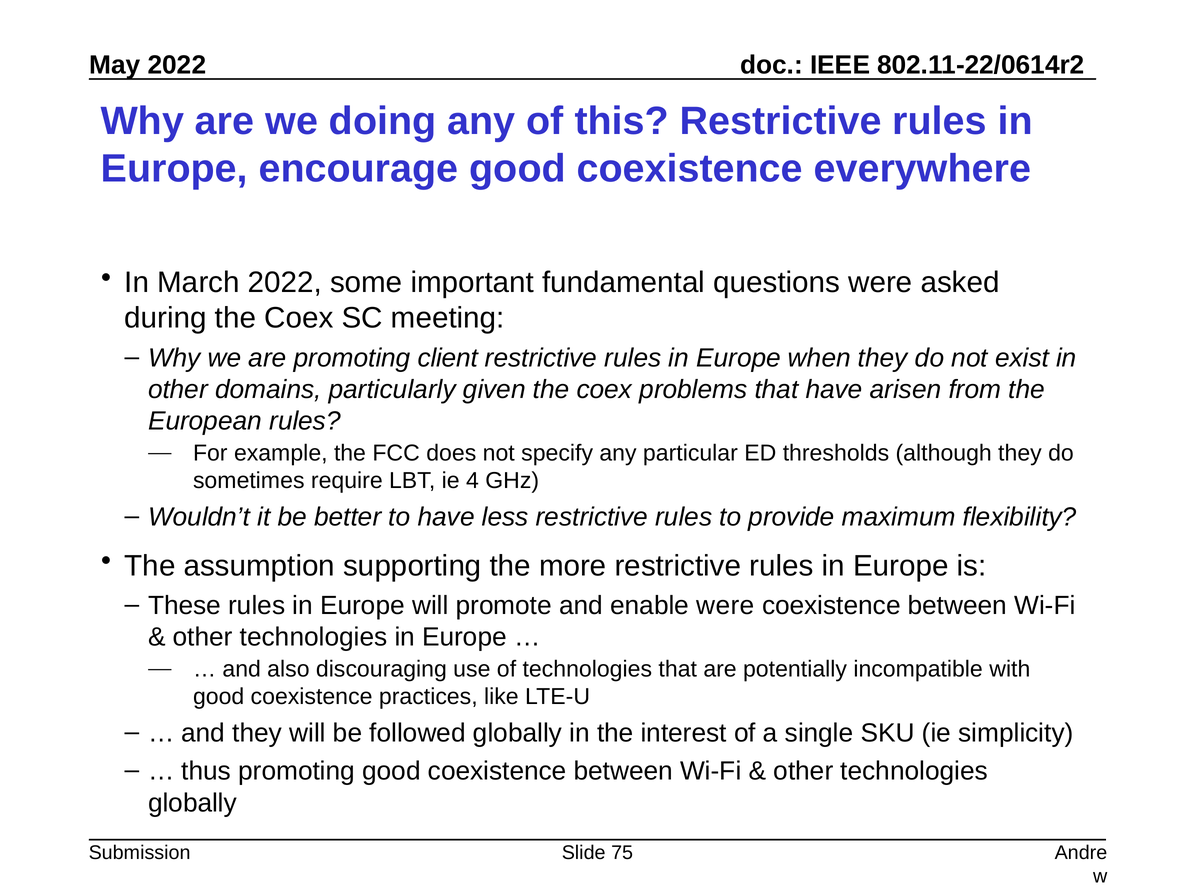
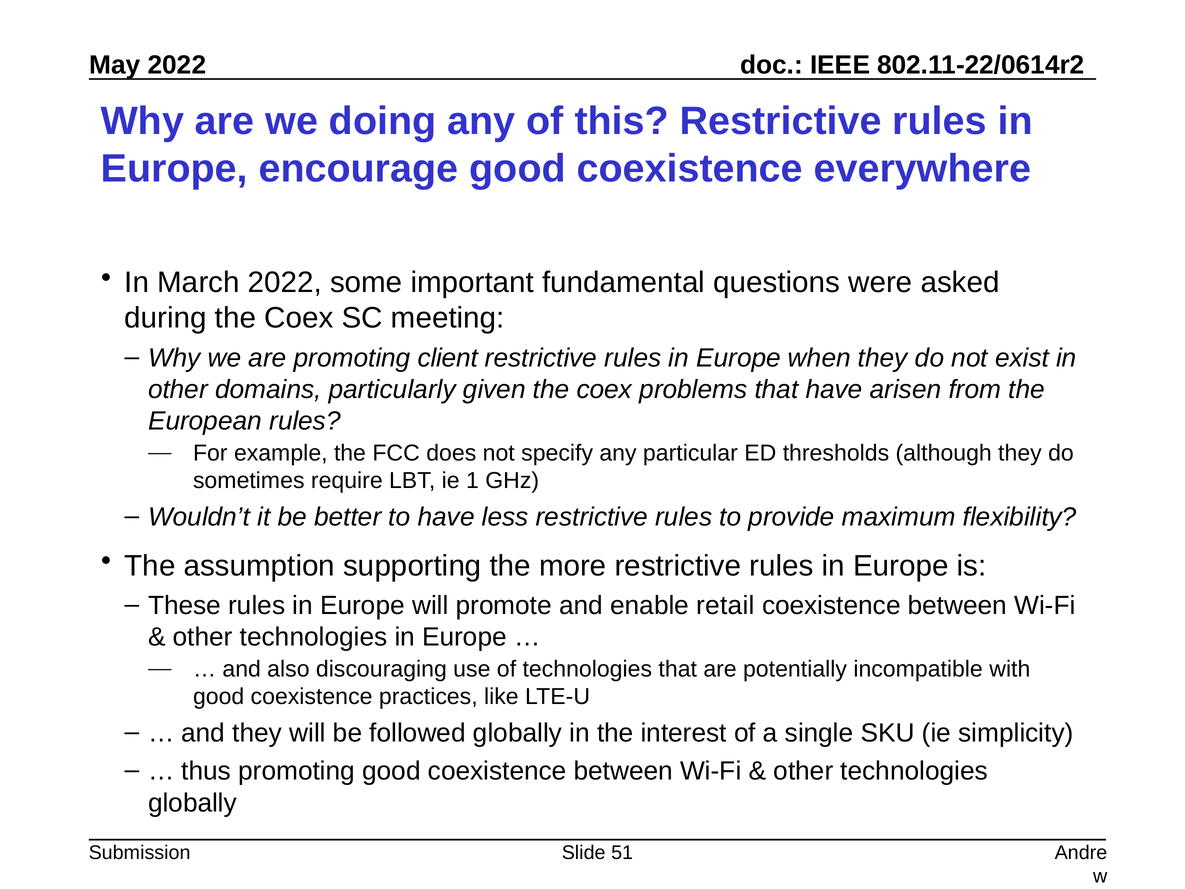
4: 4 -> 1 (473, 481)
enable were: were -> retail (725, 606)
75: 75 -> 51 (622, 852)
